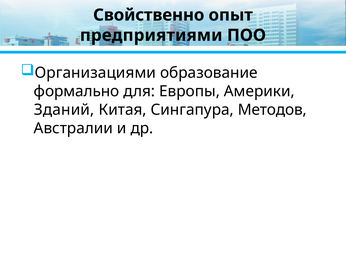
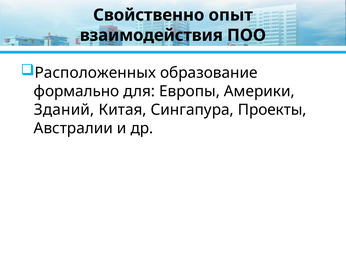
предприятиями: предприятиями -> взаимодействия (151, 35)
Организациями: Организациями -> Расположенных (95, 73)
Методов: Методов -> Проекты (272, 109)
